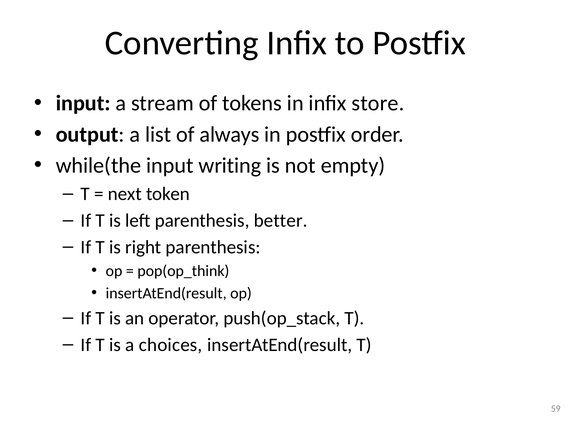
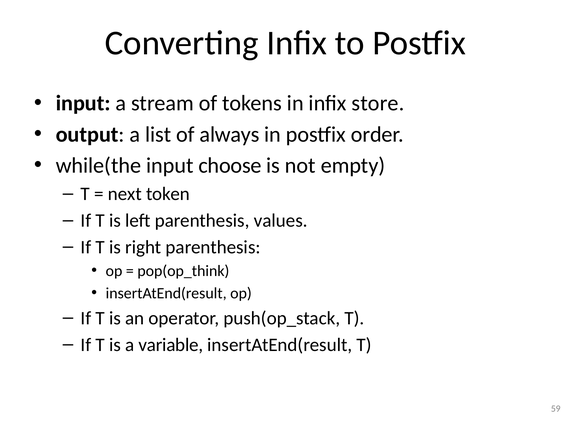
writing: writing -> choose (230, 166)
better: better -> values (281, 221)
choices: choices -> variable (171, 345)
